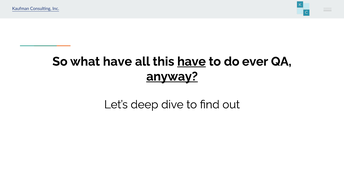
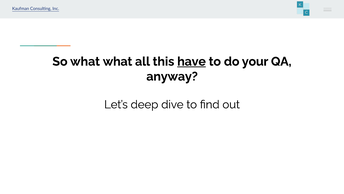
what have: have -> what (118, 61)
ever: ever -> your (255, 61)
anyway underline: present -> none (172, 76)
